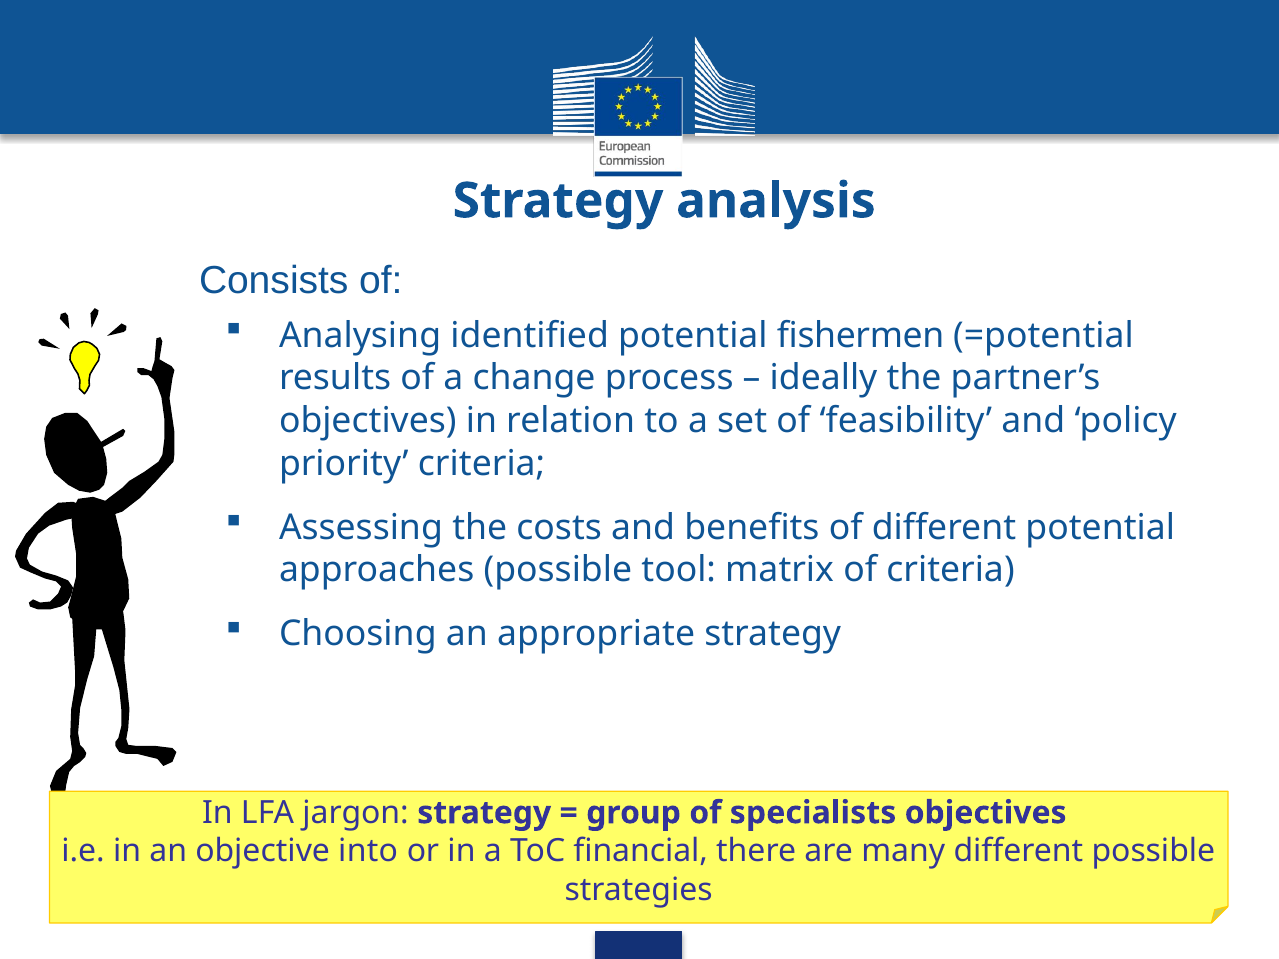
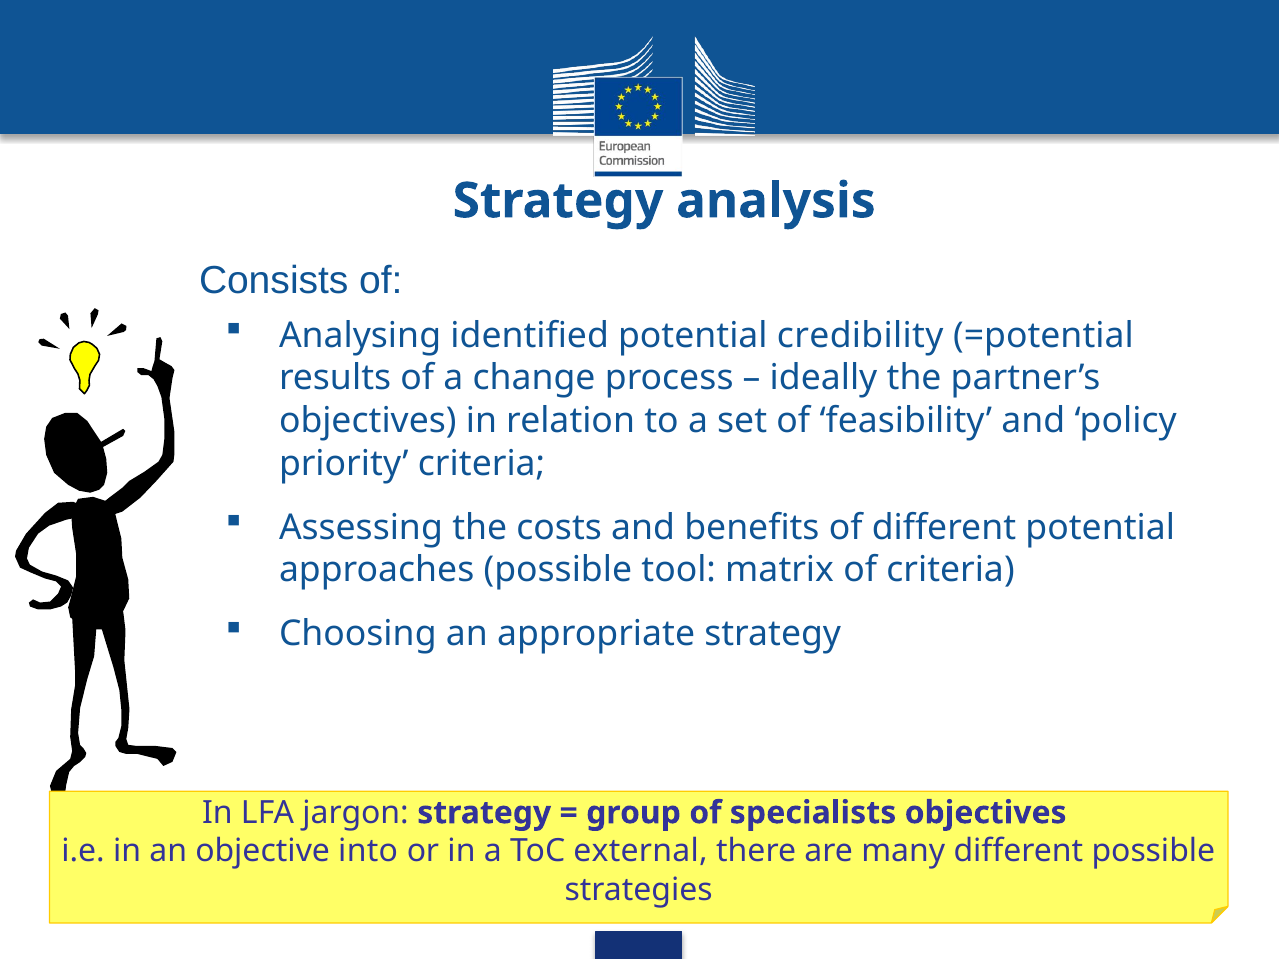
fishermen: fishermen -> credibility (860, 336)
financial: financial -> external (641, 851)
